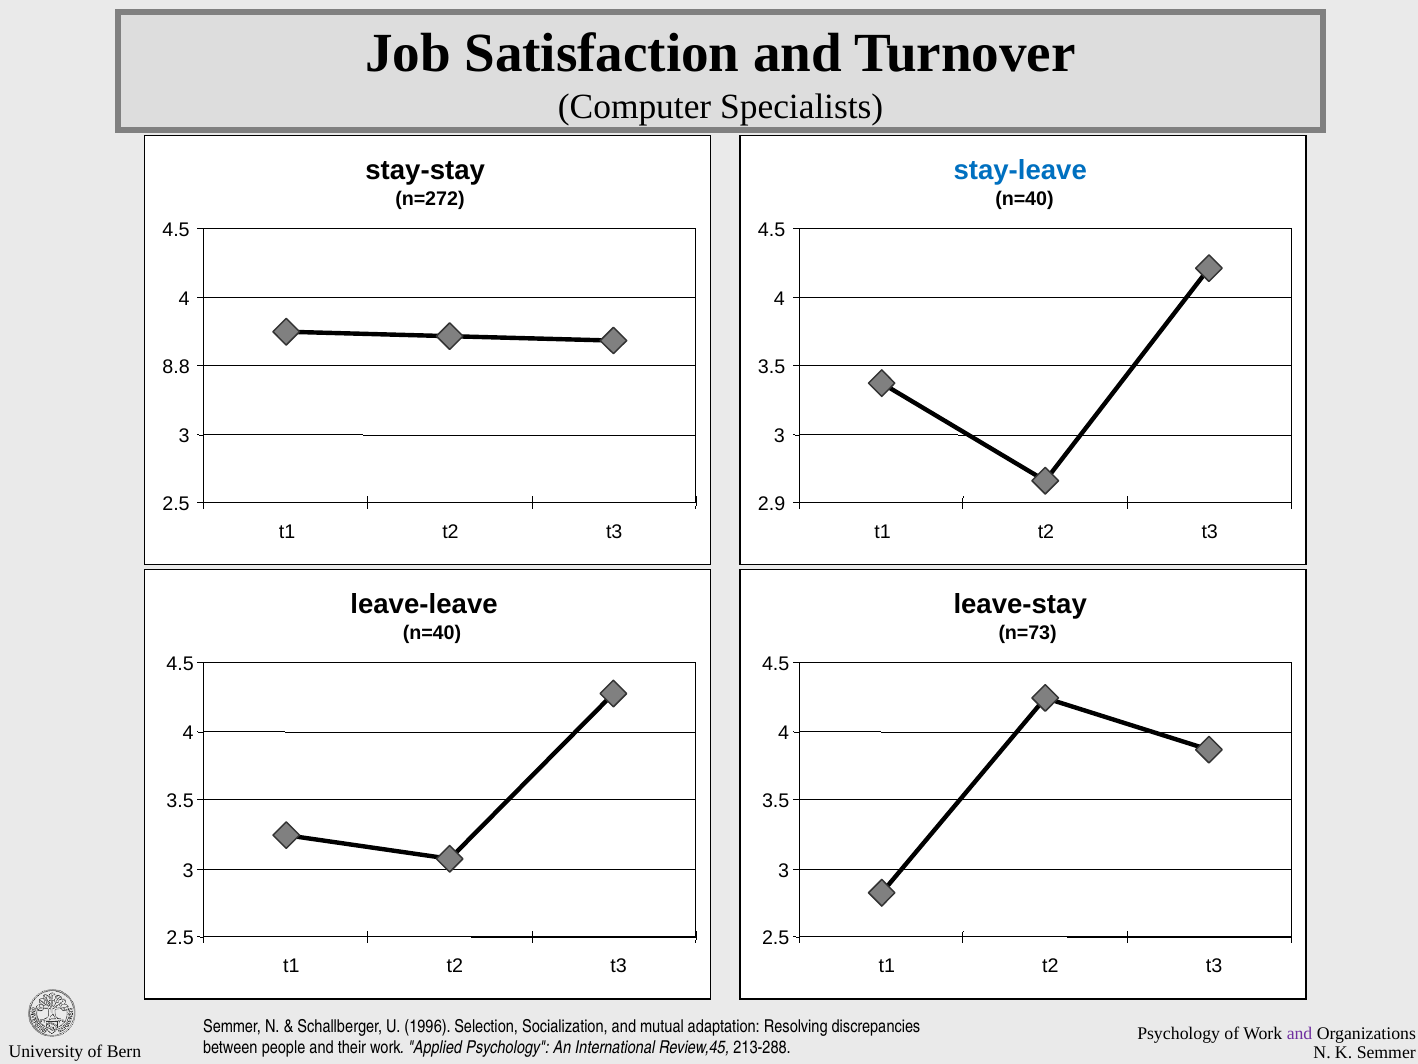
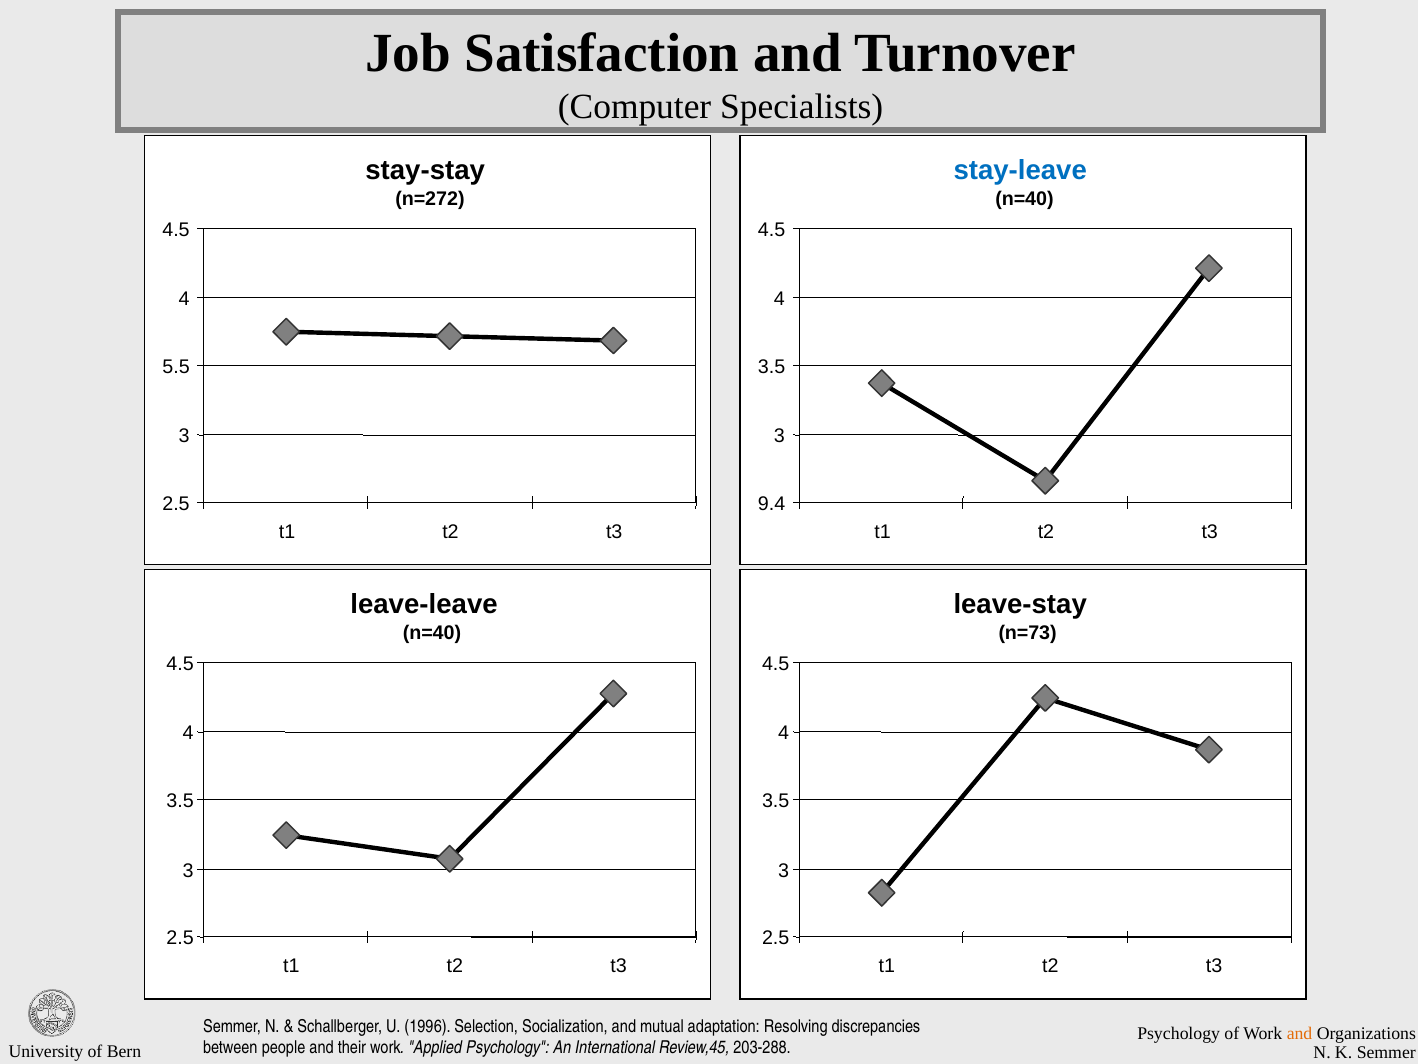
8.8: 8.8 -> 5.5 (176, 367)
2.9: 2.9 -> 9.4 (772, 504)
and colour: purple -> orange (1300, 1033)
213-288: 213-288 -> 203-288 (762, 1047)
